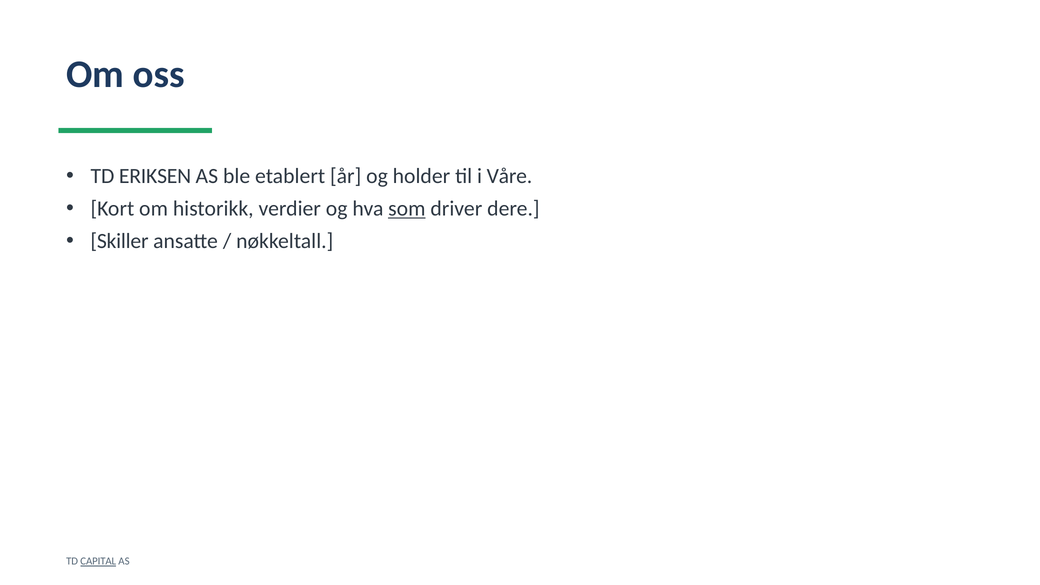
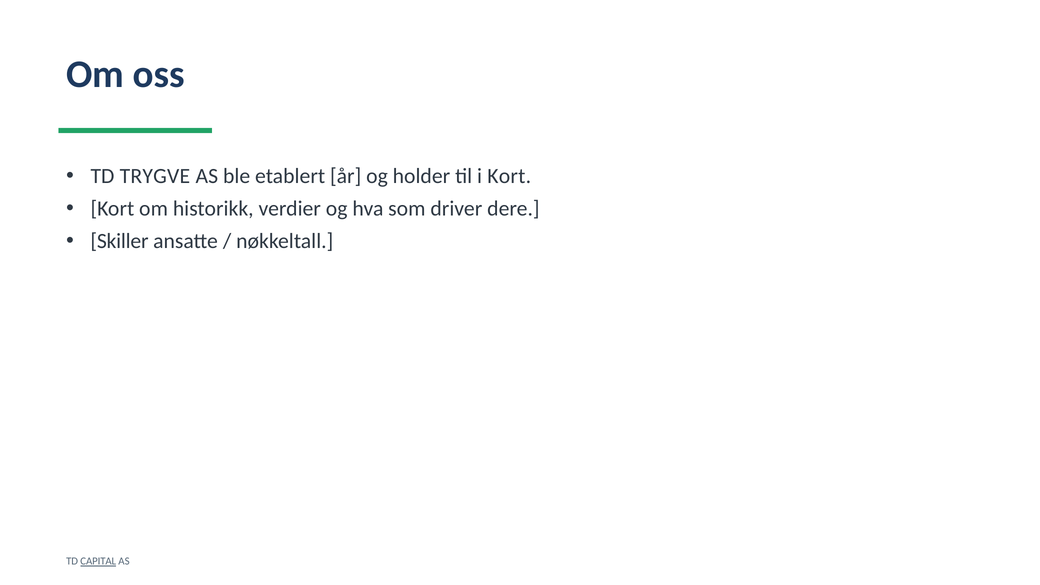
ERIKSEN: ERIKSEN -> TRYGVE (155, 176)
i Våre: Våre -> Kort (509, 176)
som underline: present -> none (407, 209)
